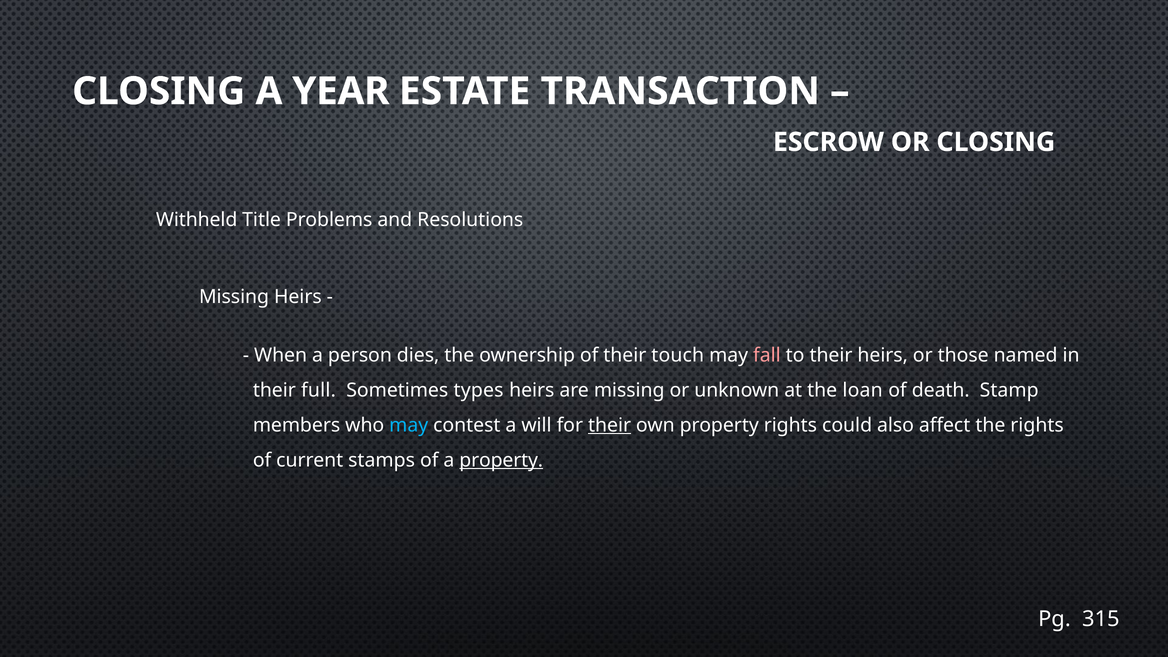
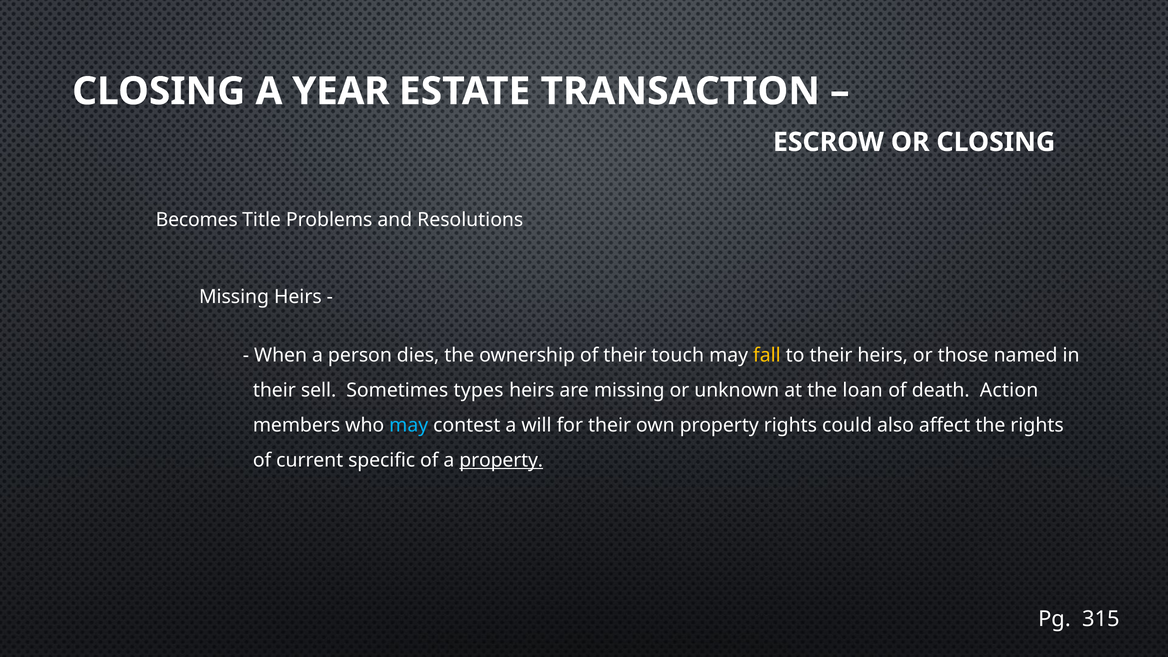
Withheld: Withheld -> Becomes (197, 220)
fall colour: pink -> yellow (767, 355)
full: full -> sell (319, 390)
Stamp: Stamp -> Action (1009, 390)
their underline: present -> none (610, 425)
stamps: stamps -> specific (382, 460)
